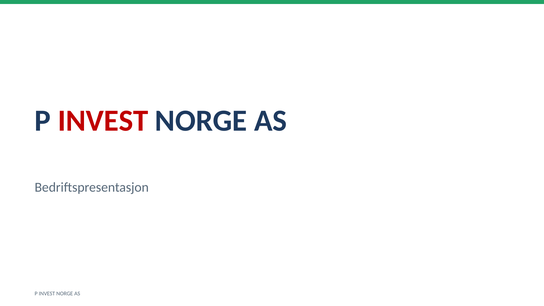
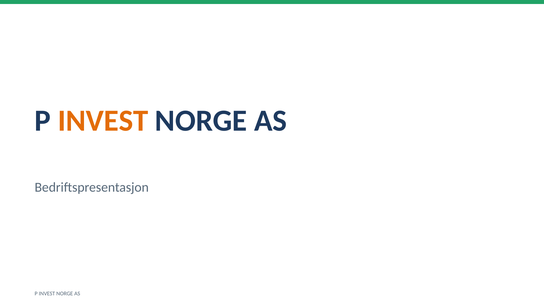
INVEST colour: red -> orange (103, 121)
